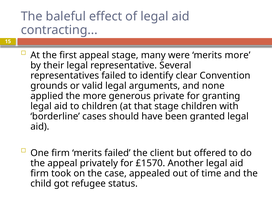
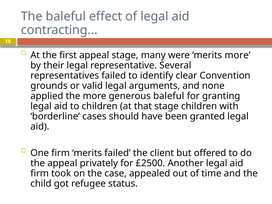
generous private: private -> baleful (169, 96)
£1570: £1570 -> £2500 (150, 163)
